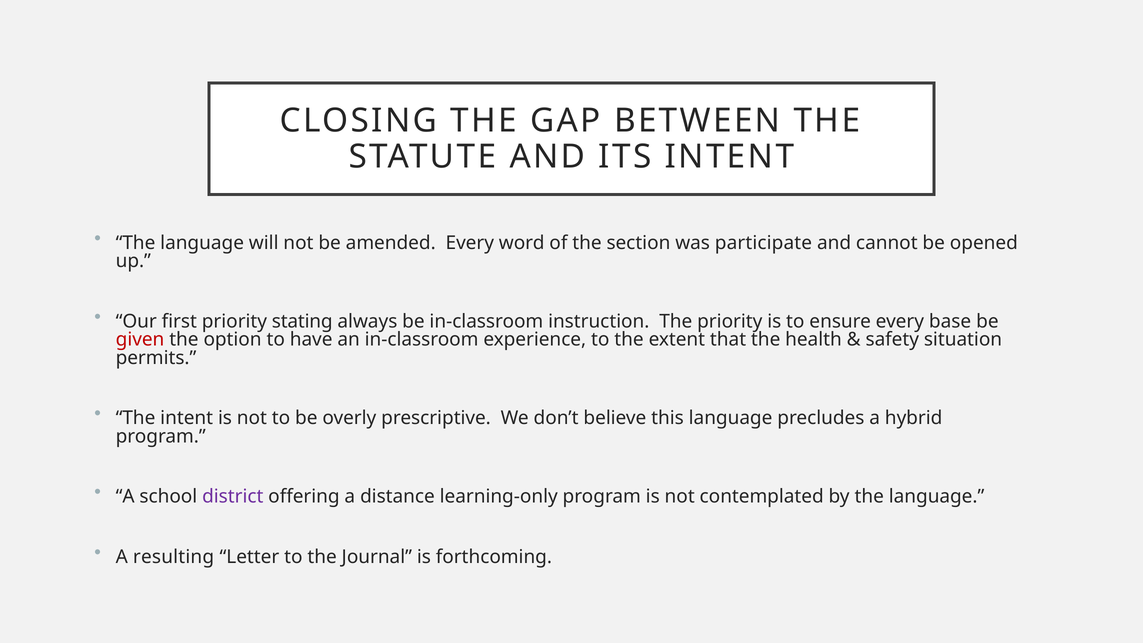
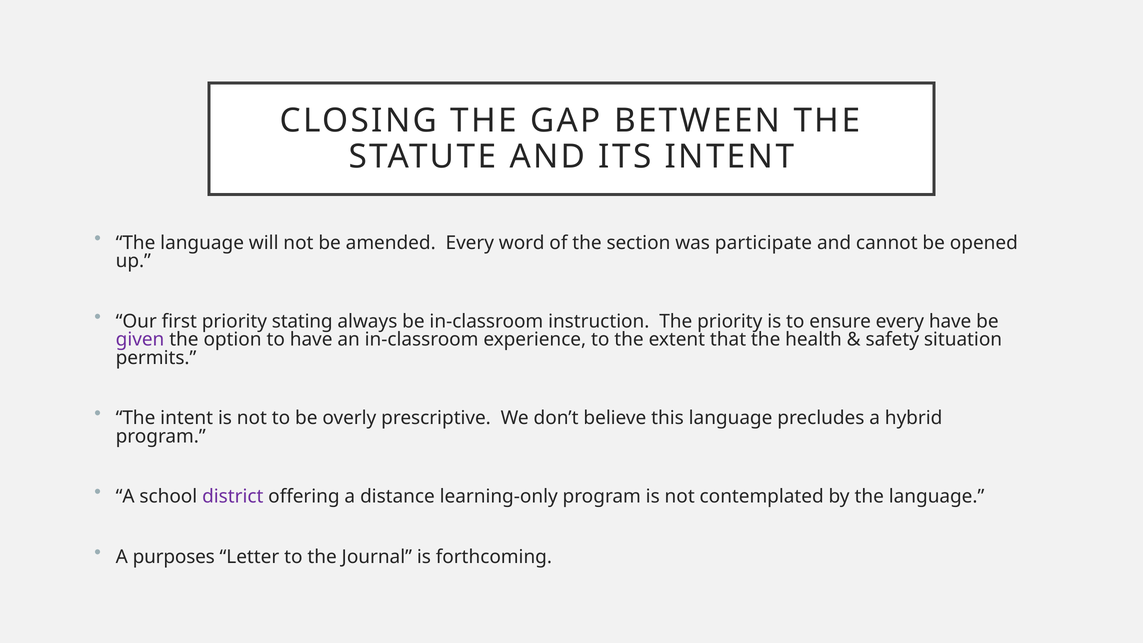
every base: base -> have (950, 321)
given colour: red -> purple (140, 340)
resulting: resulting -> purposes (174, 557)
